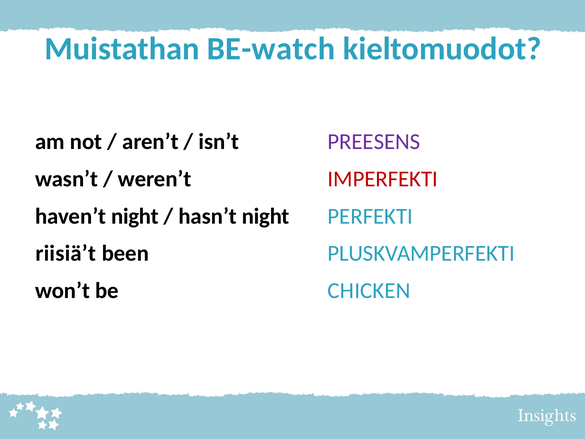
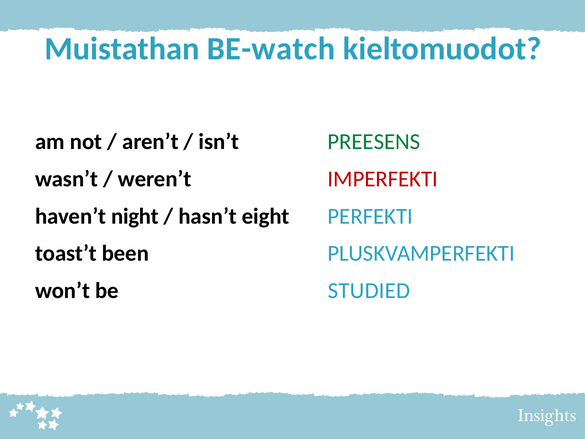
PREESENS colour: purple -> green (374, 142)
hasn’t night: night -> eight (266, 216)
riisiä’t: riisiä’t -> toast’t (66, 253)
CHICKEN: CHICKEN -> STUDIED (369, 291)
